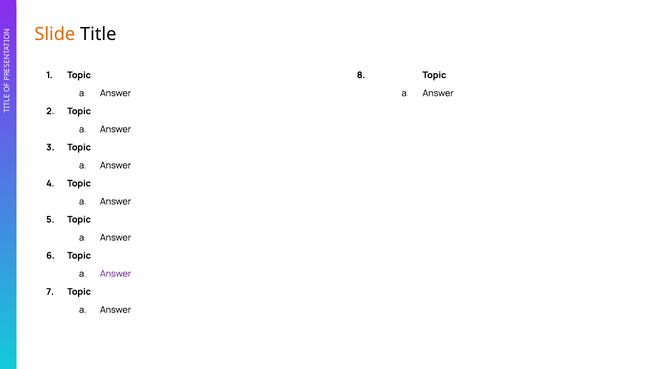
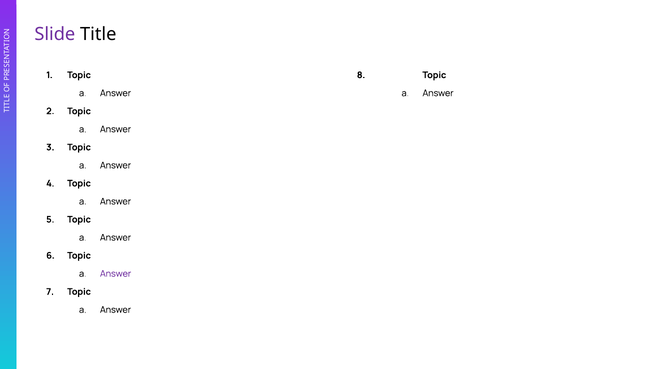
Slide colour: orange -> purple (55, 34)
